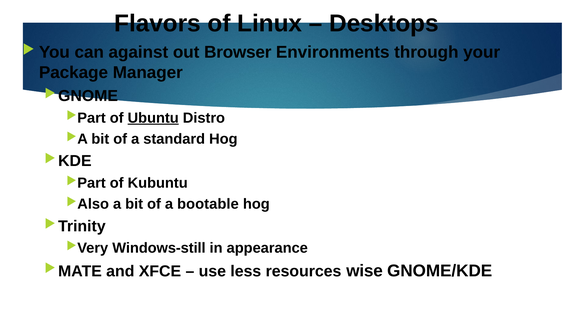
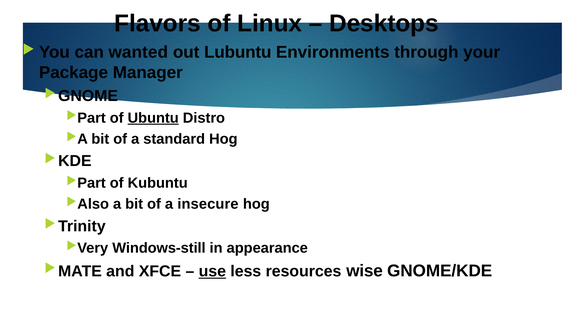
against: against -> wanted (138, 52)
Browser: Browser -> Lubuntu (238, 52)
bootable: bootable -> insecure (208, 204)
use underline: none -> present (212, 271)
